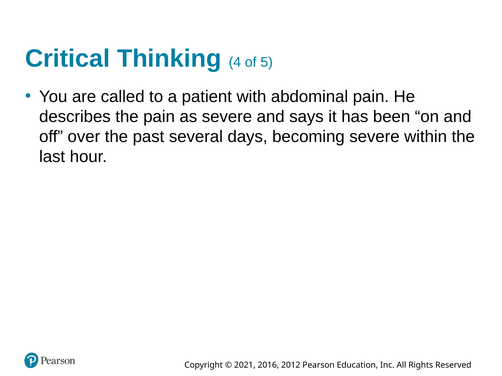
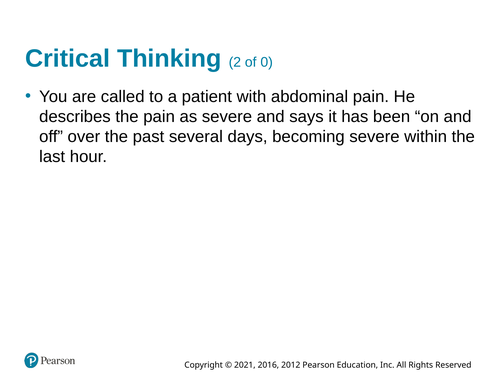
4: 4 -> 2 (235, 62)
5: 5 -> 0 (267, 62)
